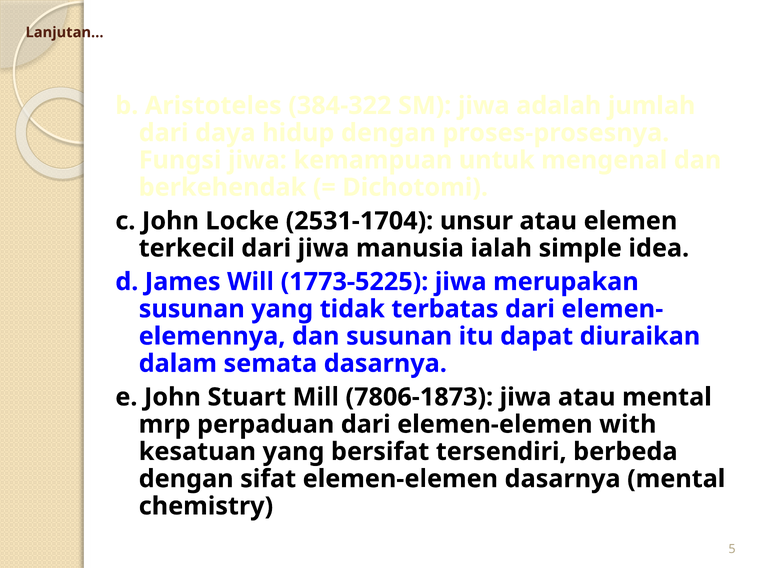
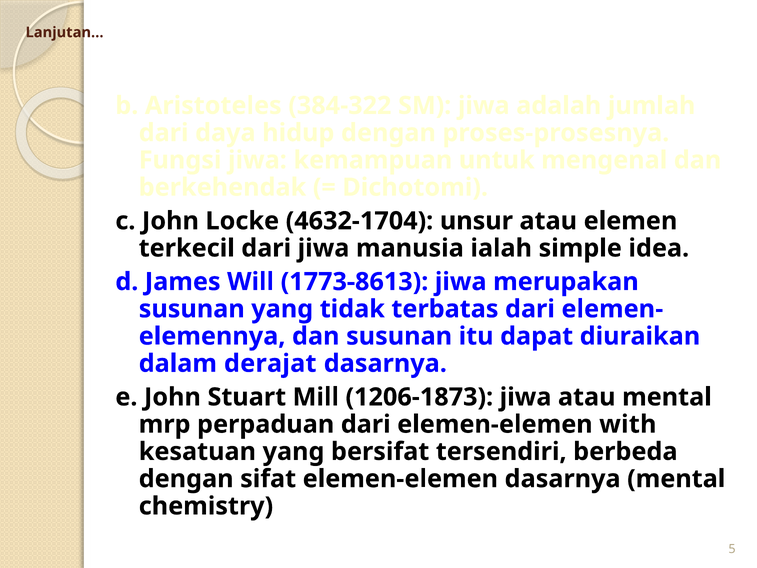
2531-1704: 2531-1704 -> 4632-1704 (359, 221)
1773-5225: 1773-5225 -> 1773-8613 (355, 282)
semata: semata -> derajat (270, 363)
7806-1873: 7806-1873 -> 1206-1873 (419, 397)
